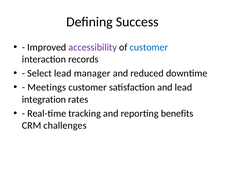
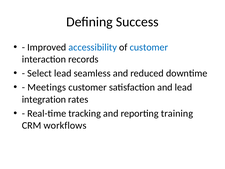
accessibility colour: purple -> blue (93, 47)
manager: manager -> seamless (92, 73)
benefits: benefits -> training (177, 113)
challenges: challenges -> workflows (65, 125)
